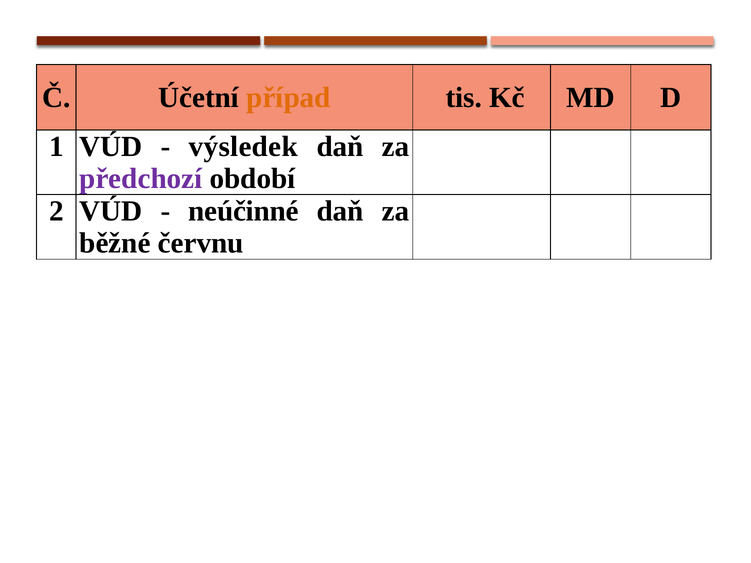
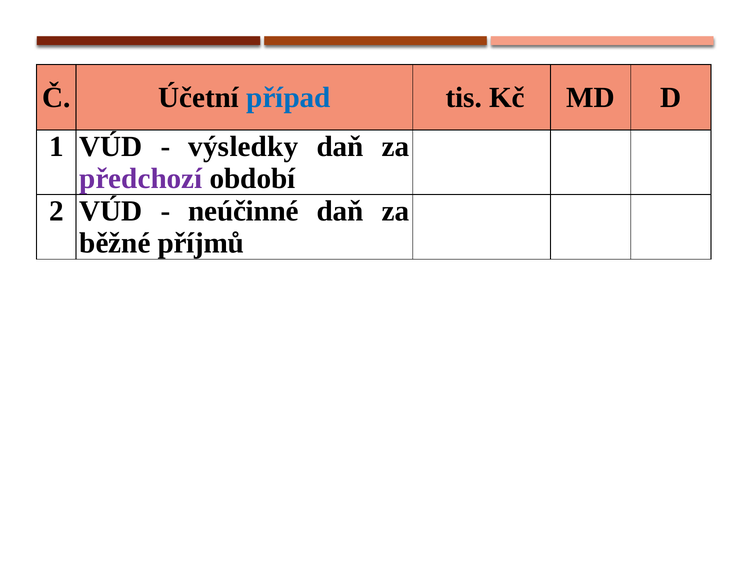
případ colour: orange -> blue (288, 97)
výsledek: výsledek -> výsledky (243, 146)
červnu: červnu -> příjmů (201, 243)
